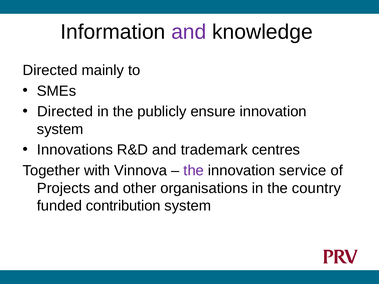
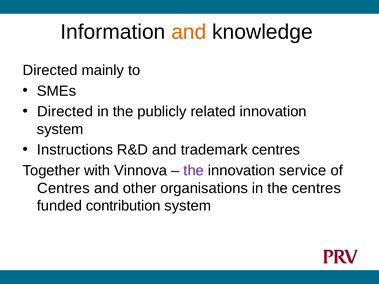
and colour: purple -> orange (189, 32)
ensure: ensure -> related (213, 112)
Innovations: Innovations -> Instructions (75, 150)
Projects: Projects -> Centres (63, 188)
the country: country -> centres (316, 188)
